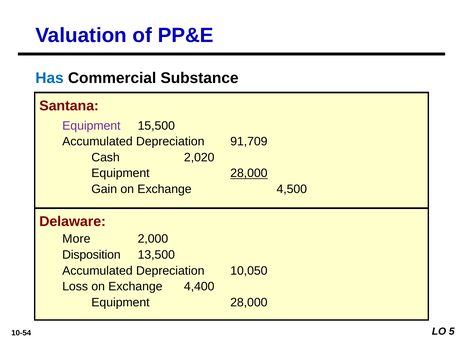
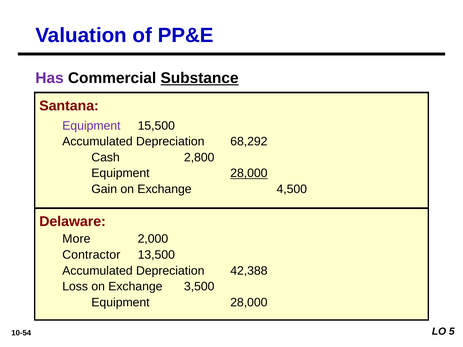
Has colour: blue -> purple (50, 78)
Substance underline: none -> present (200, 78)
91,709: 91,709 -> 68,292 (249, 142)
2,020: 2,020 -> 2,800 (199, 158)
Disposition: Disposition -> Contractor (91, 255)
10,050: 10,050 -> 42,388 (249, 271)
4,400: 4,400 -> 3,500 (199, 287)
